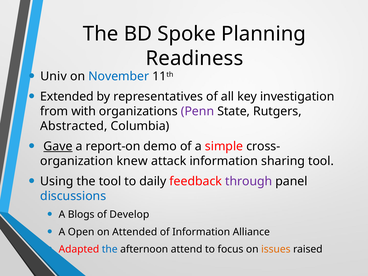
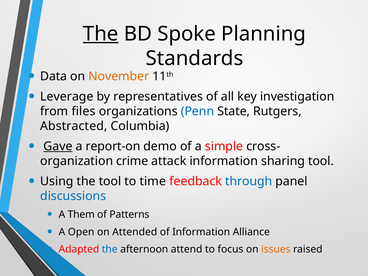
The underline: none -> present (101, 34)
Readiness: Readiness -> Standards (195, 58)
Univ: Univ -> Data (54, 76)
November colour: blue -> orange (119, 76)
Extended: Extended -> Leverage (67, 97)
with: with -> files (84, 111)
Penn colour: purple -> blue (197, 111)
knew: knew -> crime (132, 161)
daily: daily -> time (153, 181)
through colour: purple -> blue (249, 181)
Blogs: Blogs -> Them (81, 215)
Develop: Develop -> Patterns (129, 215)
